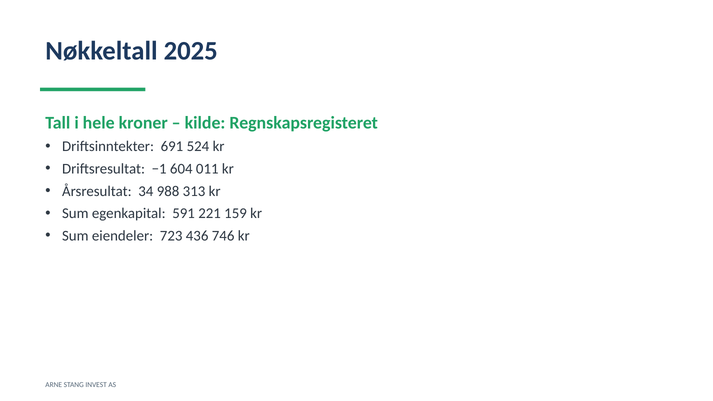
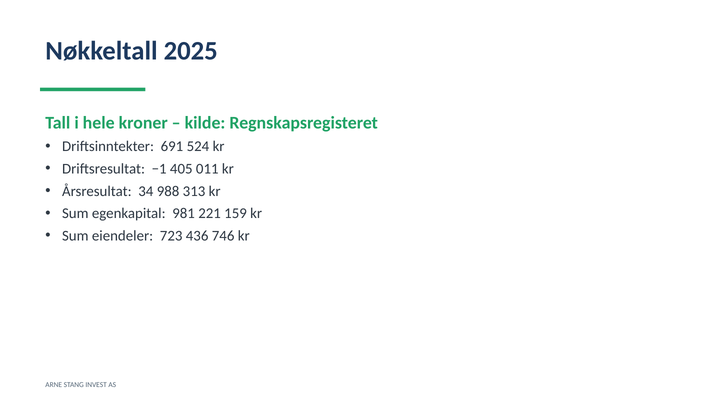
604: 604 -> 405 (181, 169)
591: 591 -> 981 (184, 213)
